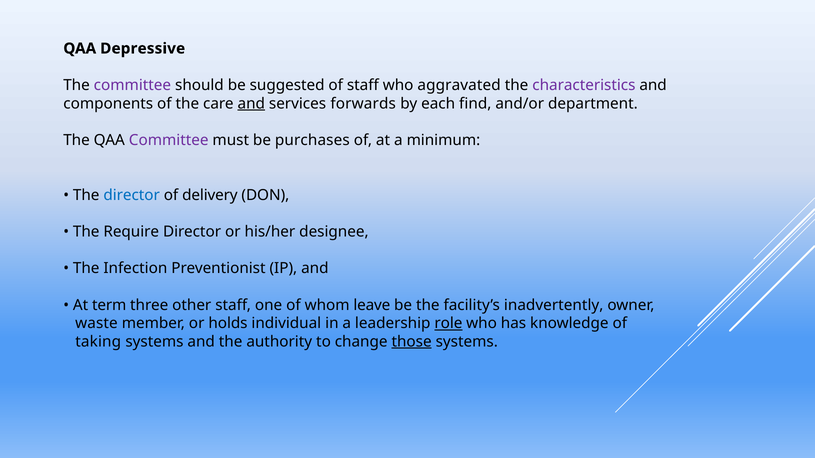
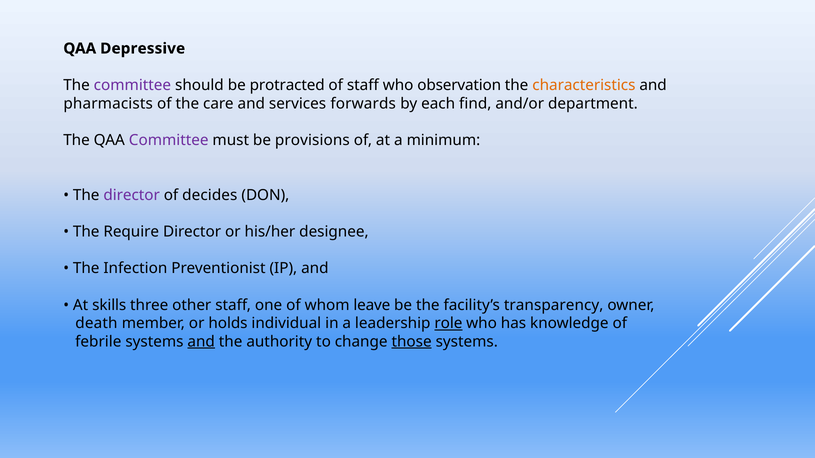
suggested: suggested -> protracted (287, 85)
aggravated: aggravated -> observation (459, 85)
characteristics colour: purple -> orange (584, 85)
components: components -> pharmacists (108, 104)
and underline: present -> none (251, 104)
purchases: purchases -> provisions (312, 140)
director colour: blue -> purple (132, 195)
delivery: delivery -> decides (210, 195)
term: term -> skills (109, 305)
inadvertently: inadvertently -> transparency (554, 305)
waste: waste -> death (96, 324)
taking: taking -> febrile (98, 342)
and underline: none -> present (201, 342)
